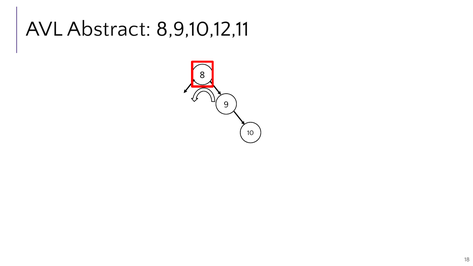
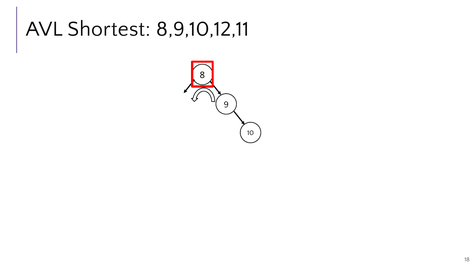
Abstract: Abstract -> Shortest (109, 29)
